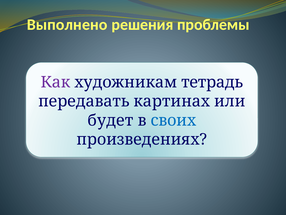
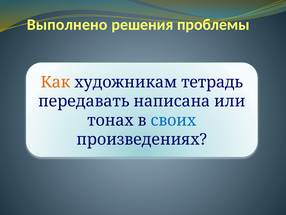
Как colour: purple -> orange (56, 82)
картинах: картинах -> написана (172, 101)
будет: будет -> тонах (111, 120)
